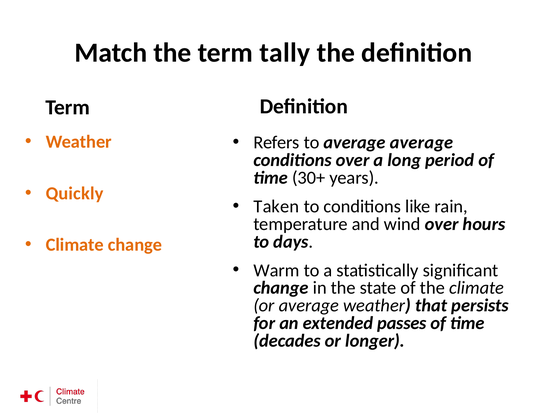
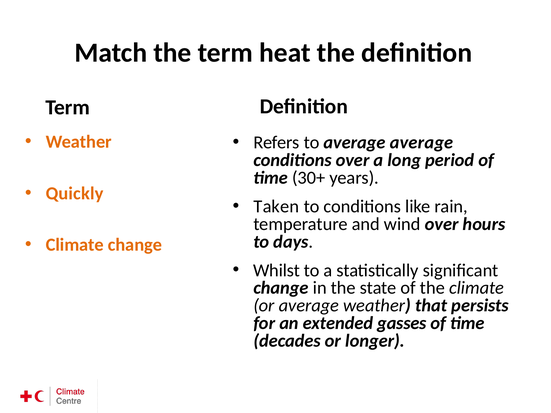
tally: tally -> heat (285, 53)
Warm: Warm -> Whilst (277, 270)
passes: passes -> gasses (402, 323)
